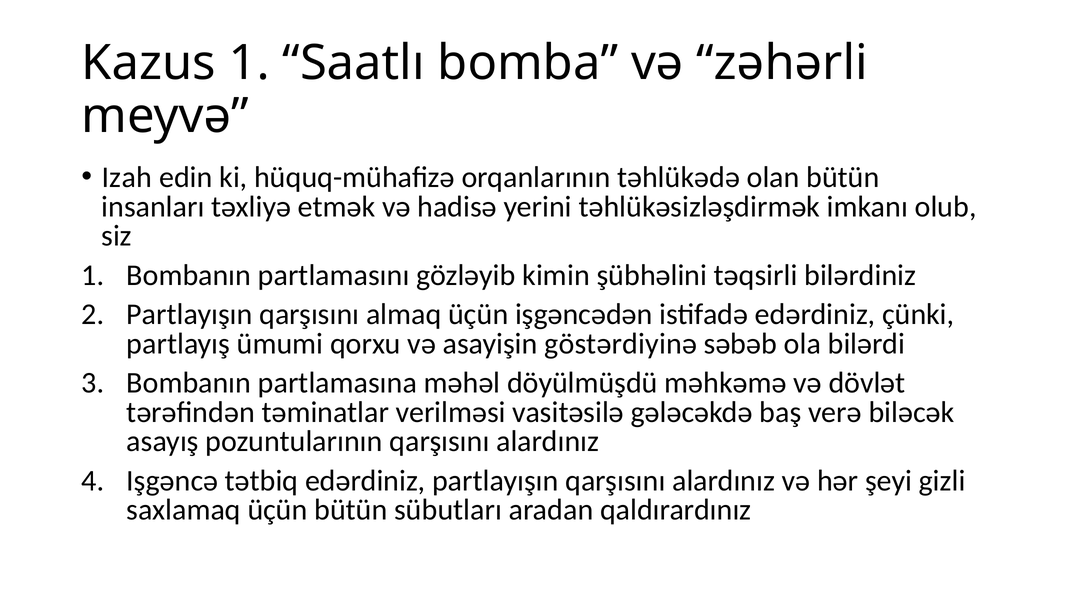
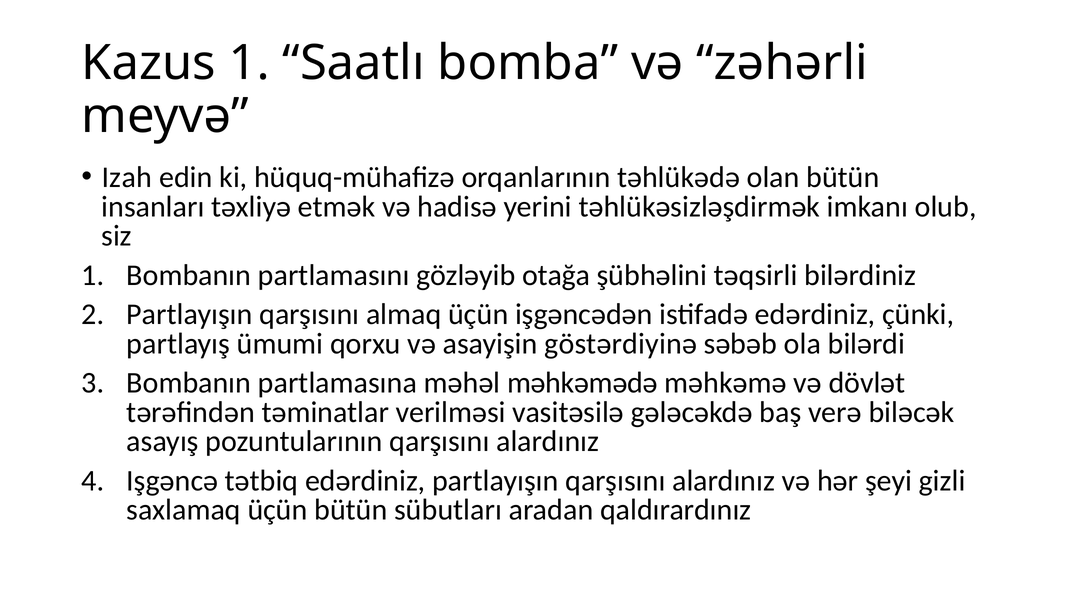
kimin: kimin -> otağa (556, 275)
döyülmüşdü: döyülmüşdü -> məhkəmədə (582, 383)
